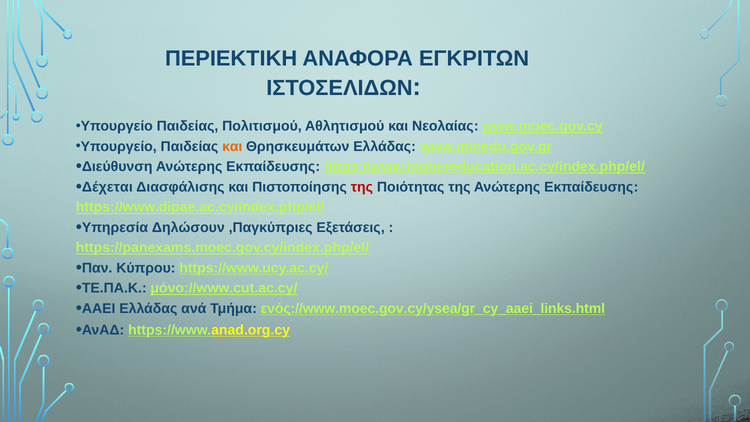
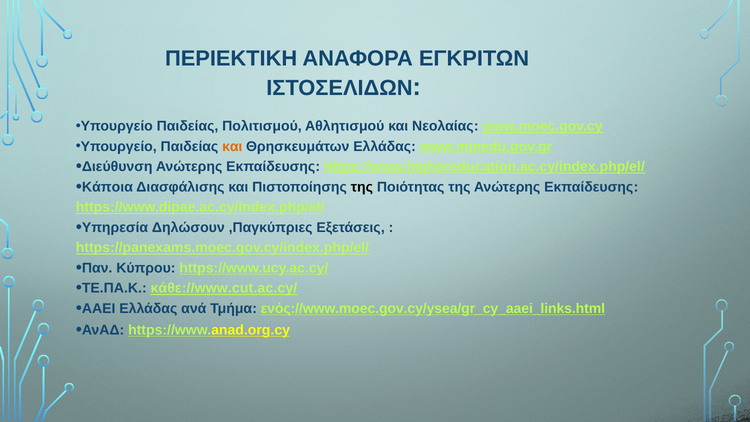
Δέχεται: Δέχεται -> Κάποια (107, 187)
της colour: red -> black (362, 187)
μόνο://www.cut.ac.cy/: μόνο://www.cut.ac.cy/ -> κάθε://www.cut.ac.cy/ (224, 288)
